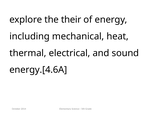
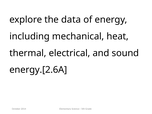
their: their -> data (71, 20)
energy.[4.6A: energy.[4.6A -> energy.[2.6A (38, 70)
